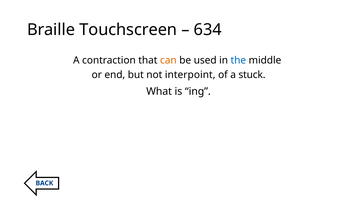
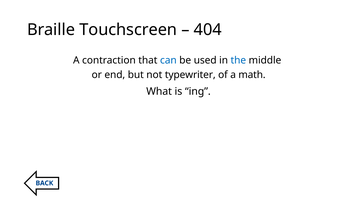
634: 634 -> 404 (208, 30)
can colour: orange -> blue (168, 60)
interpoint: interpoint -> typewriter (190, 75)
stuck: stuck -> math (252, 75)
